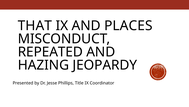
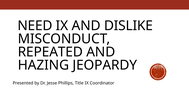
THAT: THAT -> NEED (35, 26)
PLACES: PLACES -> DISLIKE (128, 26)
